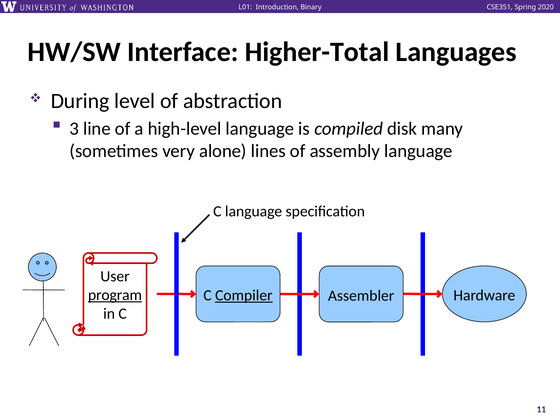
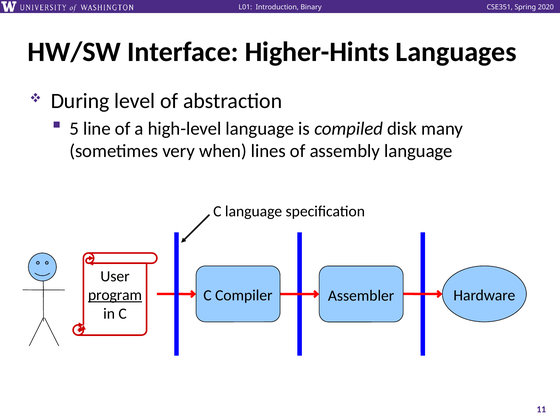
Higher-Total: Higher-Total -> Higher-Hints (317, 52)
3: 3 -> 5 (74, 129)
alone: alone -> when (223, 151)
Compiler underline: present -> none (244, 295)
